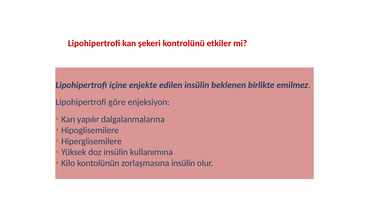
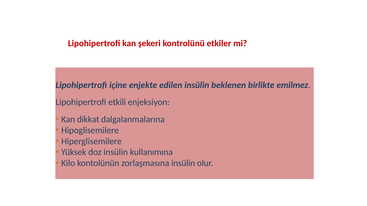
göre: göre -> etkili (117, 102)
yapılır: yapılır -> dikkat (88, 120)
